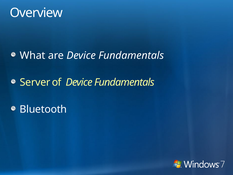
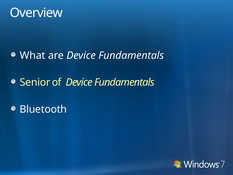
Server: Server -> Senior (35, 82)
